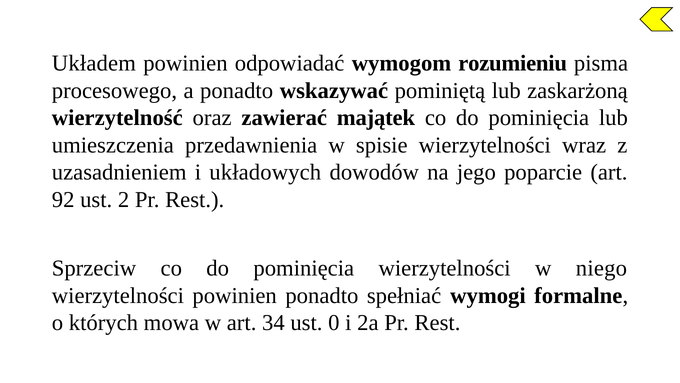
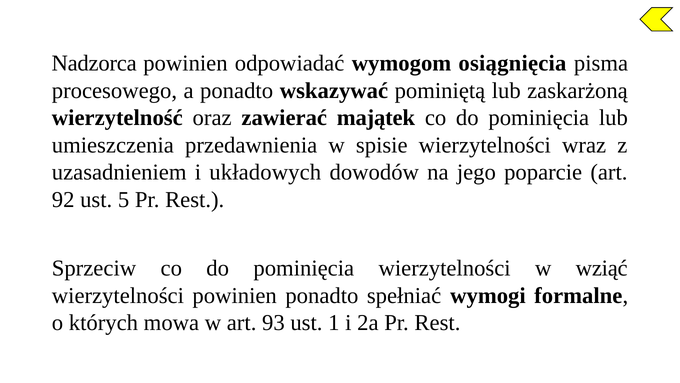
Układem: Układem -> Nadzorca (94, 63)
rozumieniu: rozumieniu -> osiągnięcia (512, 63)
2: 2 -> 5 (124, 199)
niego: niego -> wziąć (602, 268)
34: 34 -> 93 (273, 322)
0: 0 -> 1 (334, 322)
